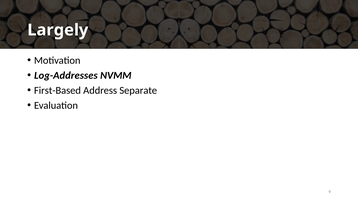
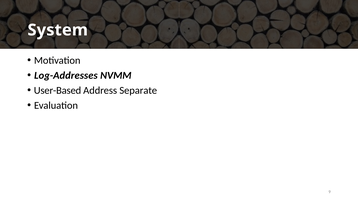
Largely: Largely -> System (58, 30)
First-Based: First-Based -> User-Based (57, 91)
